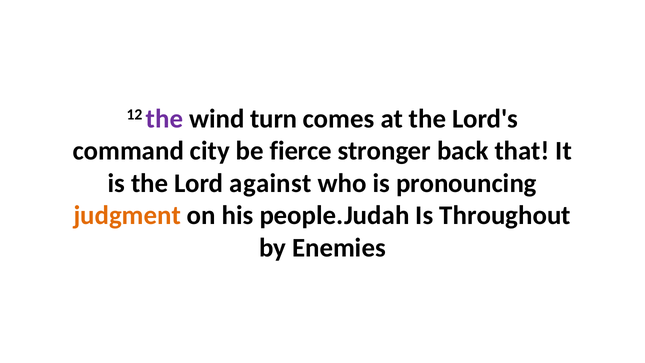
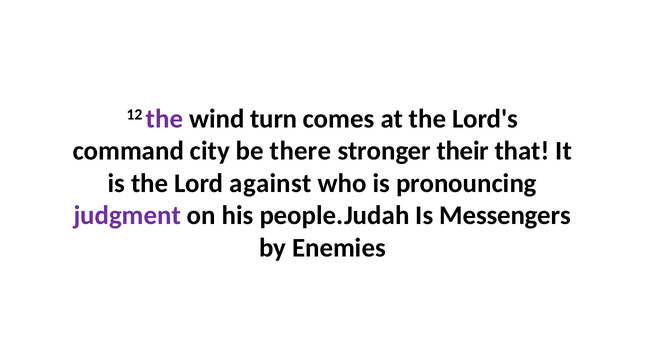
fierce: fierce -> there (301, 151)
back: back -> their (463, 151)
judgment colour: orange -> purple (127, 216)
Throughout: Throughout -> Messengers (505, 216)
